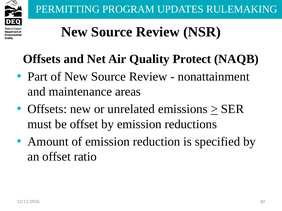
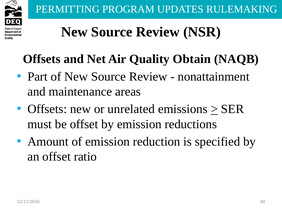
Protect: Protect -> Obtain (192, 59)
